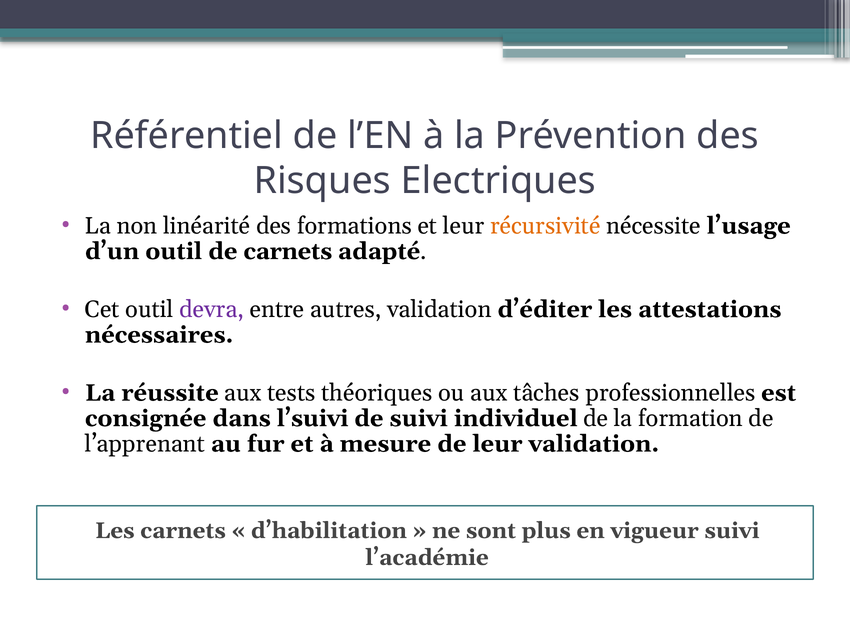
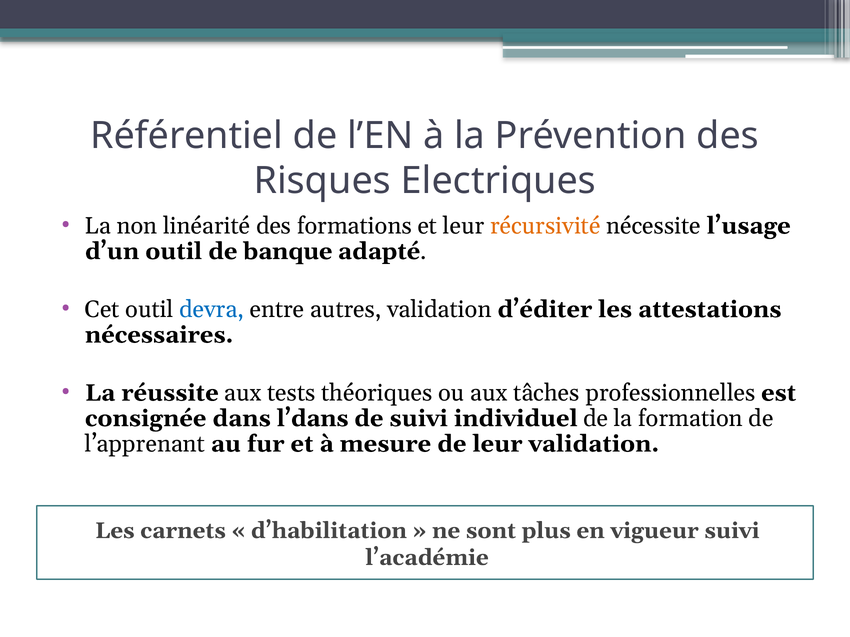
de carnets: carnets -> banque (288, 251)
devra colour: purple -> blue (212, 310)
l’suivi: l’suivi -> l’dans (313, 419)
